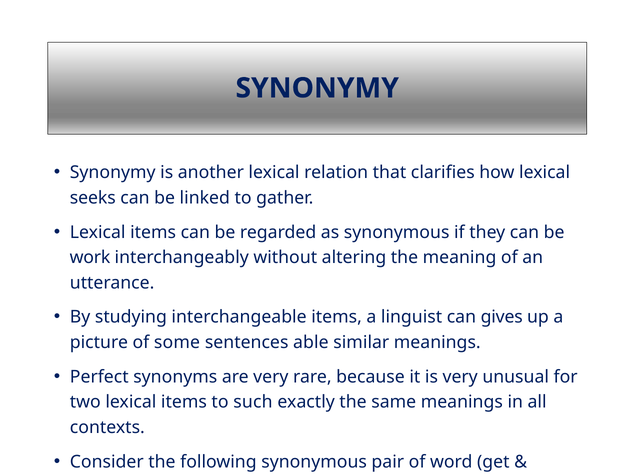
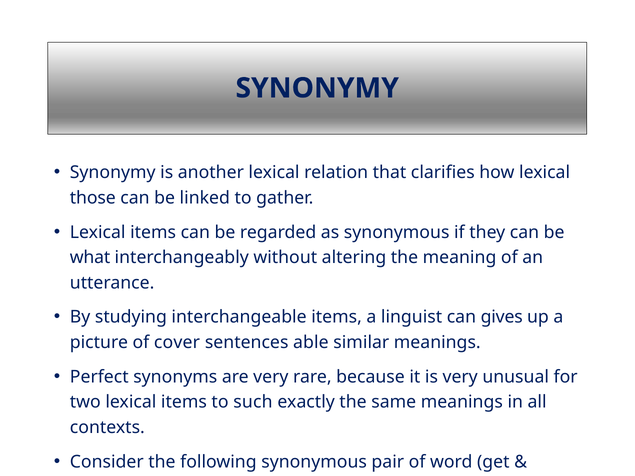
seeks: seeks -> those (93, 198)
work: work -> what (90, 258)
some: some -> cover (177, 343)
